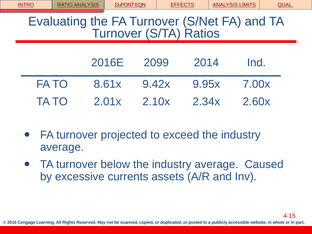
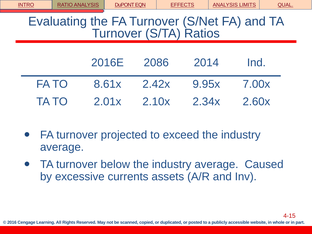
2099: 2099 -> 2086 (156, 63)
9.42x: 9.42x -> 2.42x (156, 84)
